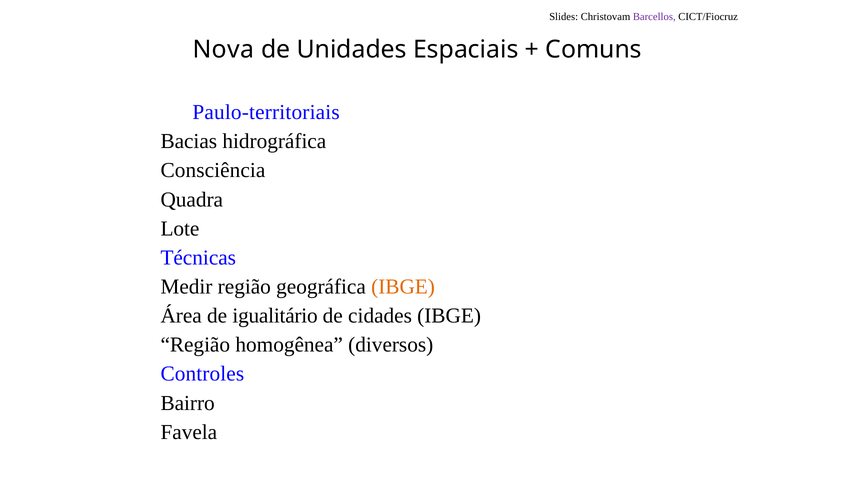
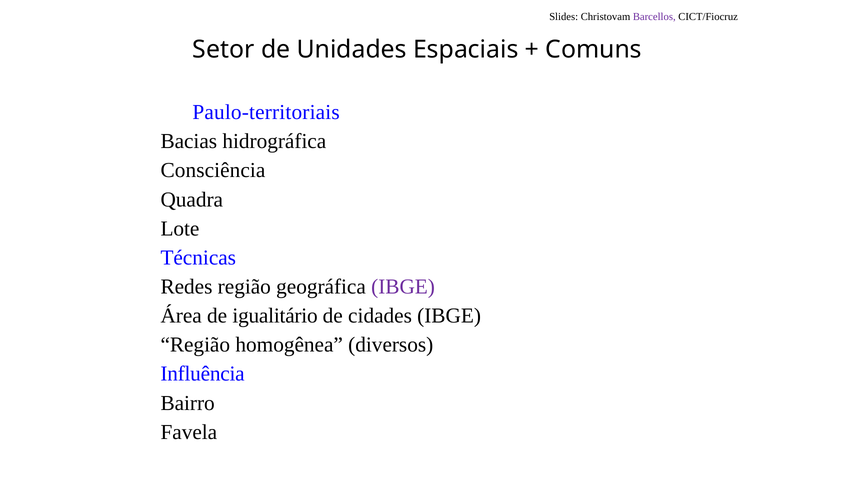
Nova: Nova -> Setor (223, 49)
Medir: Medir -> Redes (186, 287)
IBGE colour: orange -> purple (403, 287)
Controles: Controles -> Influência (203, 374)
